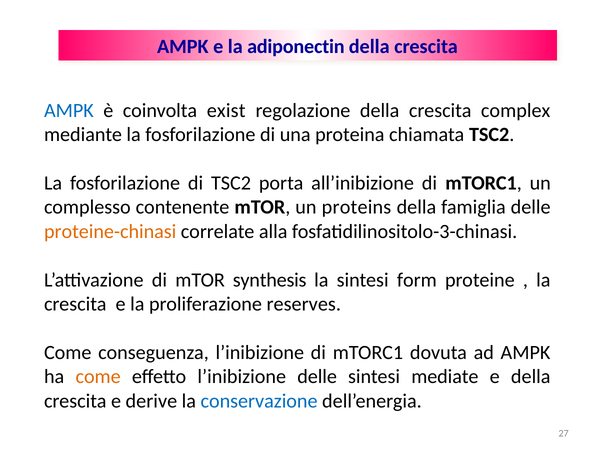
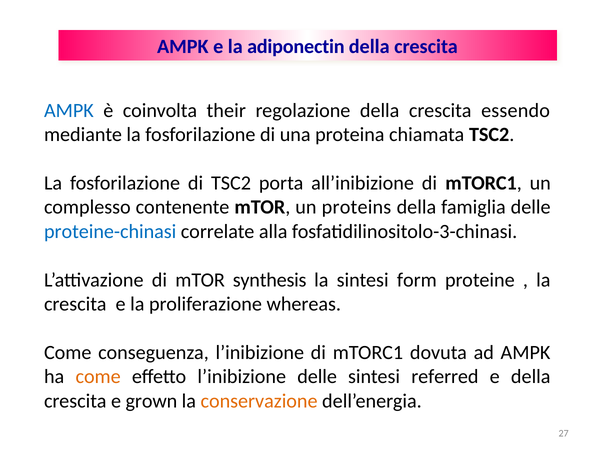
exist: exist -> their (226, 110)
complex: complex -> essendo (516, 110)
proteine-chinasi colour: orange -> blue (110, 231)
reserves: reserves -> whereas (304, 304)
mediate: mediate -> referred (445, 377)
derive: derive -> grown (151, 401)
conservazione colour: blue -> orange (259, 401)
